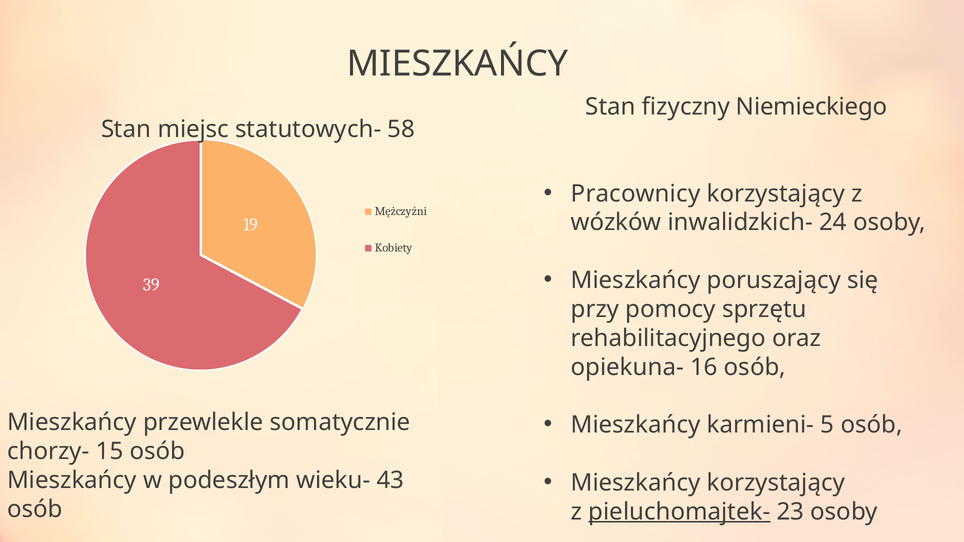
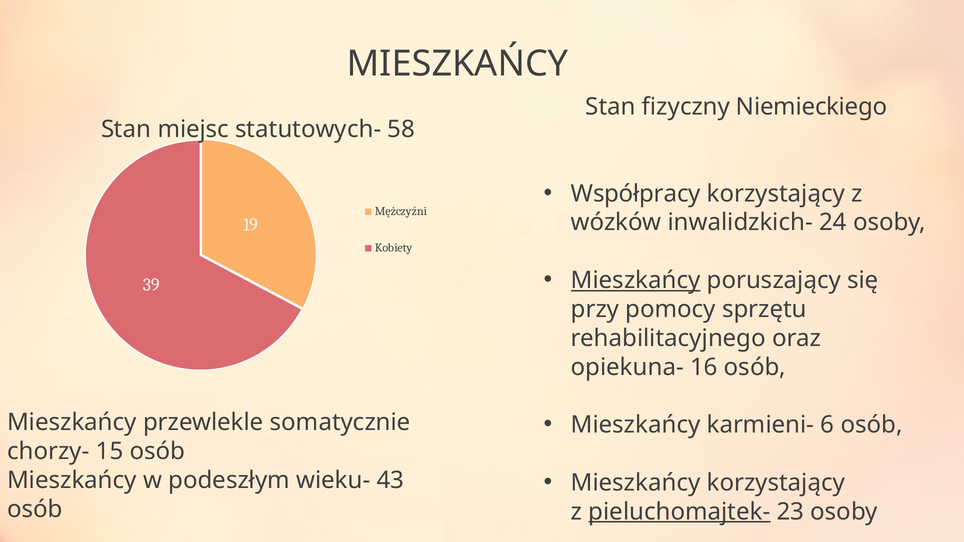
Pracownicy: Pracownicy -> Współpracy (636, 194)
Mieszkańcy underline: none -> present (636, 280)
5: 5 -> 6 (827, 425)
